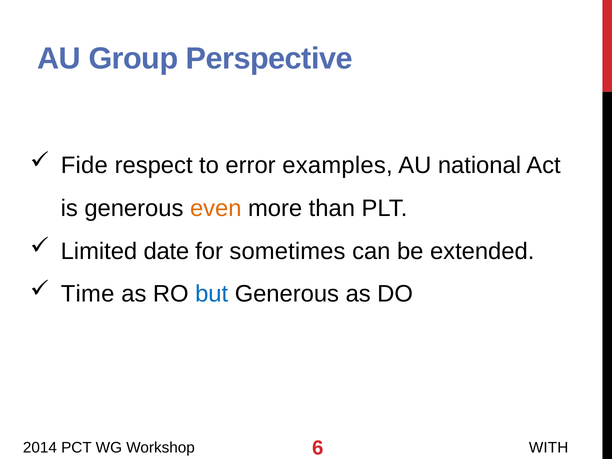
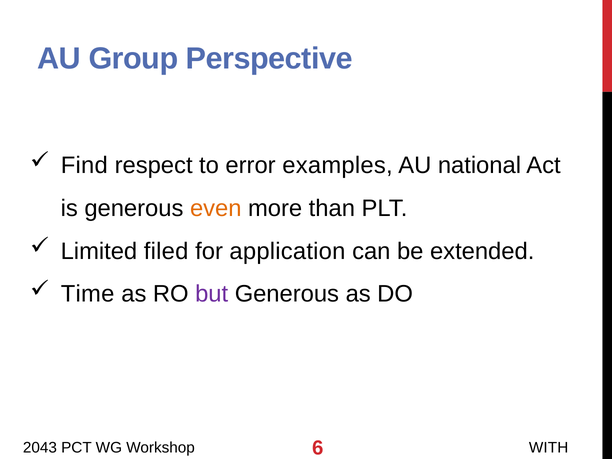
Fide: Fide -> Find (84, 166)
date: date -> filed (166, 251)
sometimes: sometimes -> application (287, 251)
but colour: blue -> purple (212, 294)
2014: 2014 -> 2043 (40, 448)
